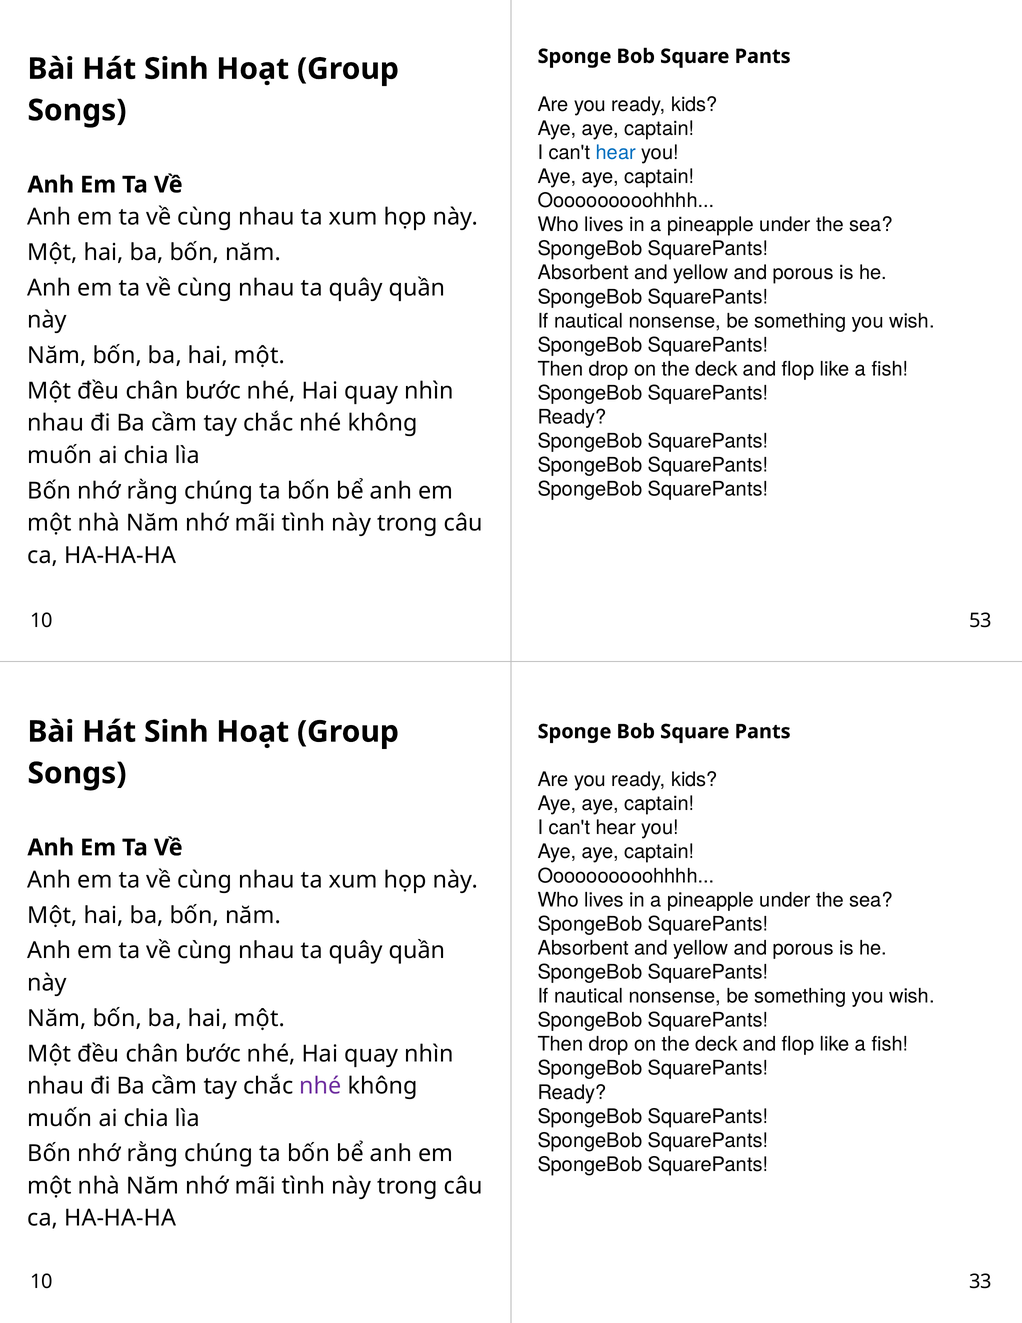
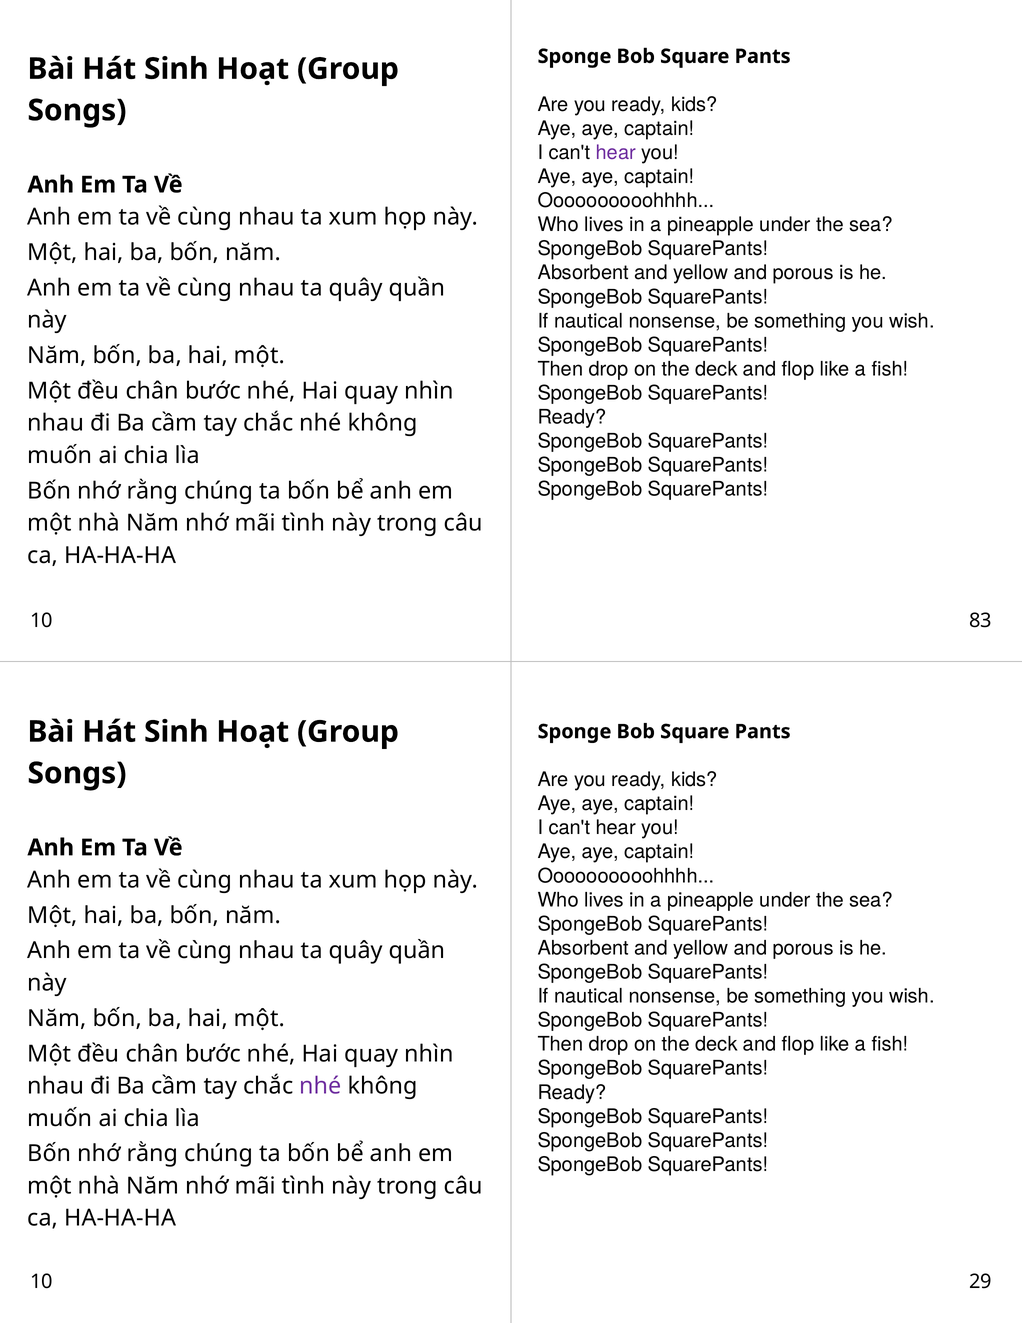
hear colour: blue -> purple (616, 153)
53: 53 -> 83 (980, 621)
33: 33 -> 29 (980, 1281)
